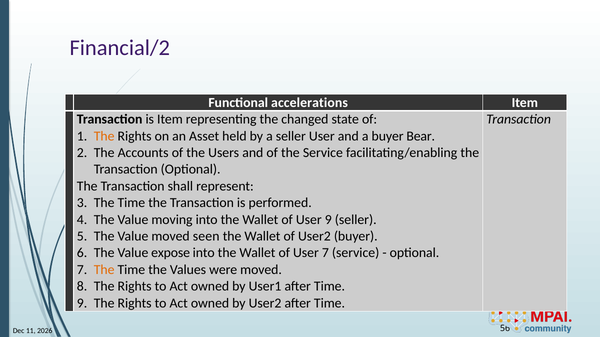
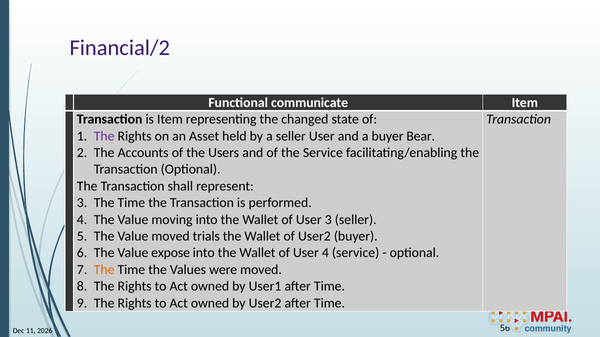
accelerations: accelerations -> communicate (310, 103)
The colour: orange -> purple (104, 136)
User 9: 9 -> 3 (328, 220)
seen: seen -> trials (206, 237)
User 7: 7 -> 4 (325, 253)
